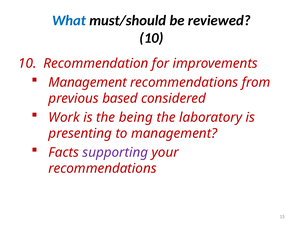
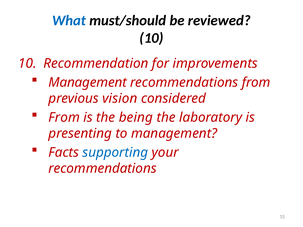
based: based -> vision (120, 99)
Work: Work -> From (64, 117)
supporting colour: purple -> blue (115, 153)
